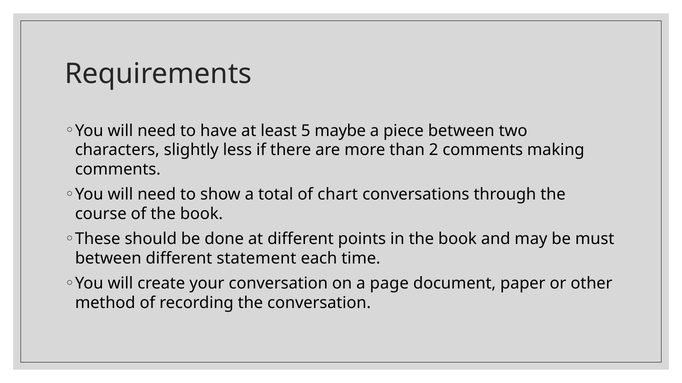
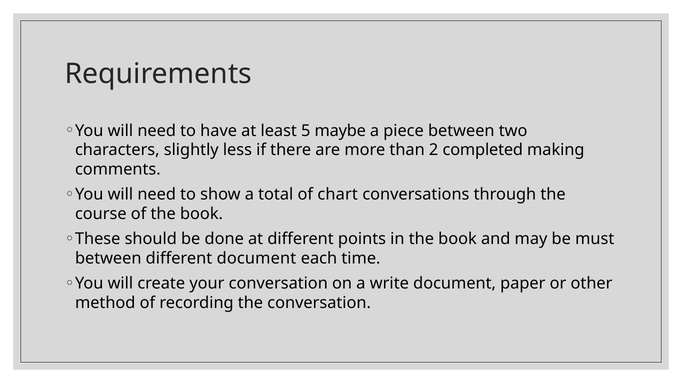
2 comments: comments -> completed (483, 150)
different statement: statement -> document (256, 259)
page: page -> write (389, 284)
